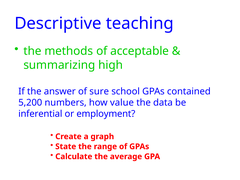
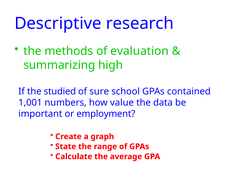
teaching: teaching -> research (140, 23)
acceptable: acceptable -> evaluation (140, 51)
answer: answer -> studied (60, 91)
5,200: 5,200 -> 1,001 (30, 103)
inferential: inferential -> important (40, 114)
